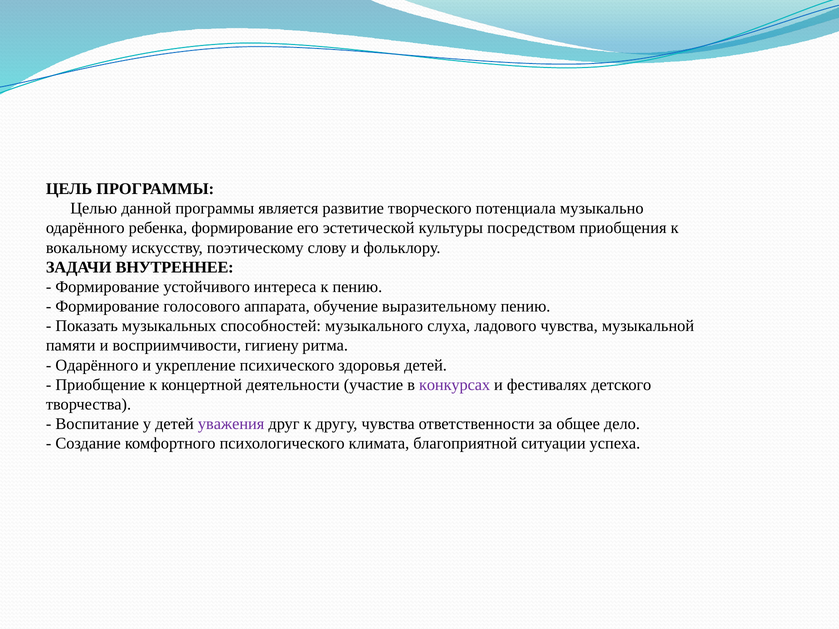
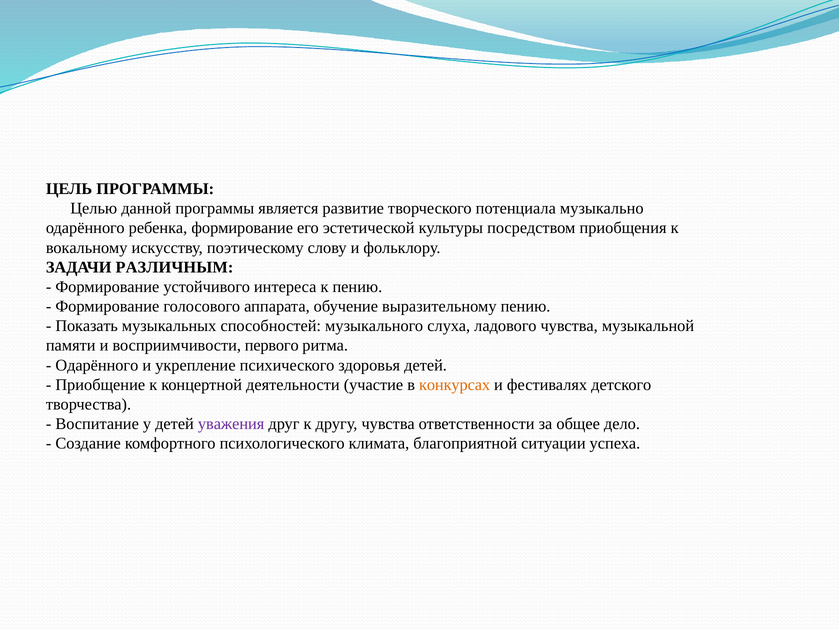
ВНУТРЕННЕЕ: ВНУТРЕННЕЕ -> РАЗЛИЧНЫМ (174, 267)
гигиену: гигиену -> первого (272, 346)
конкурсах colour: purple -> orange (455, 385)
